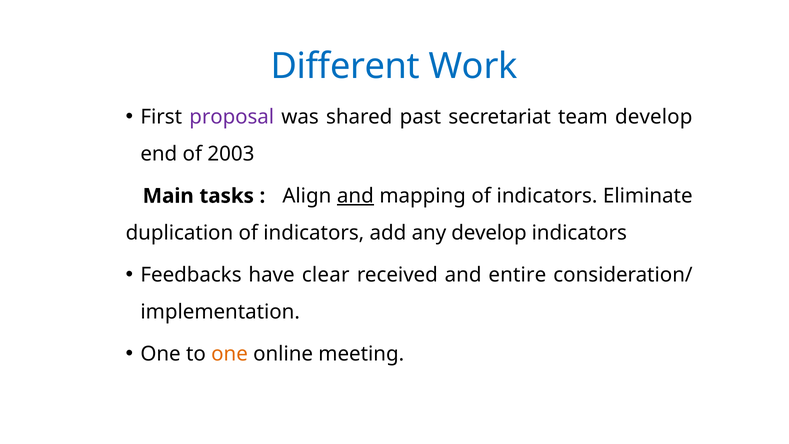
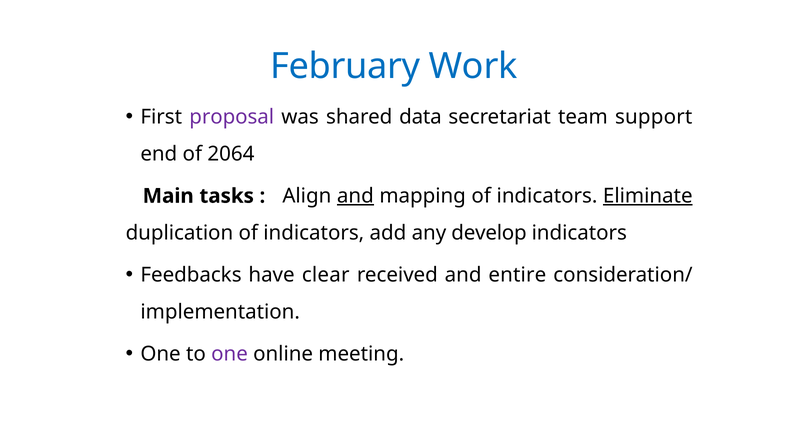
Different: Different -> February (345, 66)
past: past -> data (420, 117)
team develop: develop -> support (654, 117)
2003: 2003 -> 2064 (231, 154)
Eliminate underline: none -> present (648, 196)
one colour: orange -> purple (230, 354)
